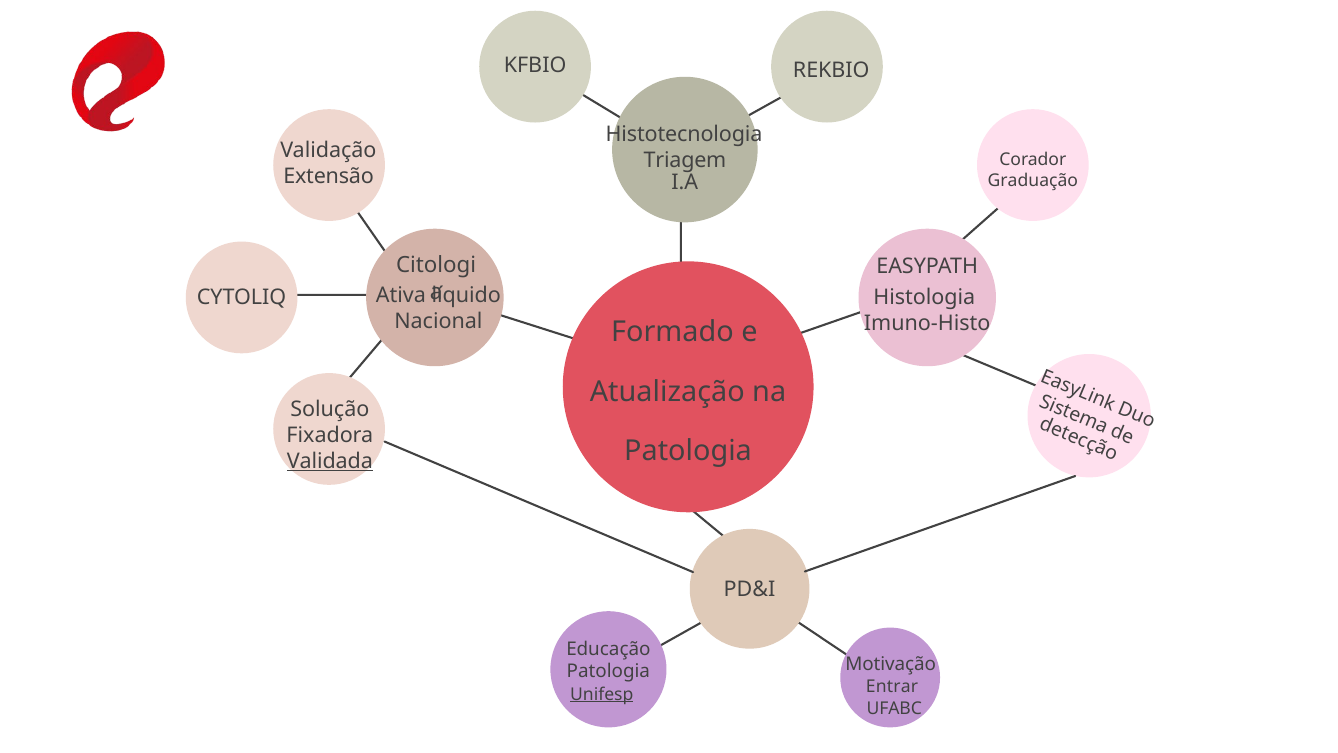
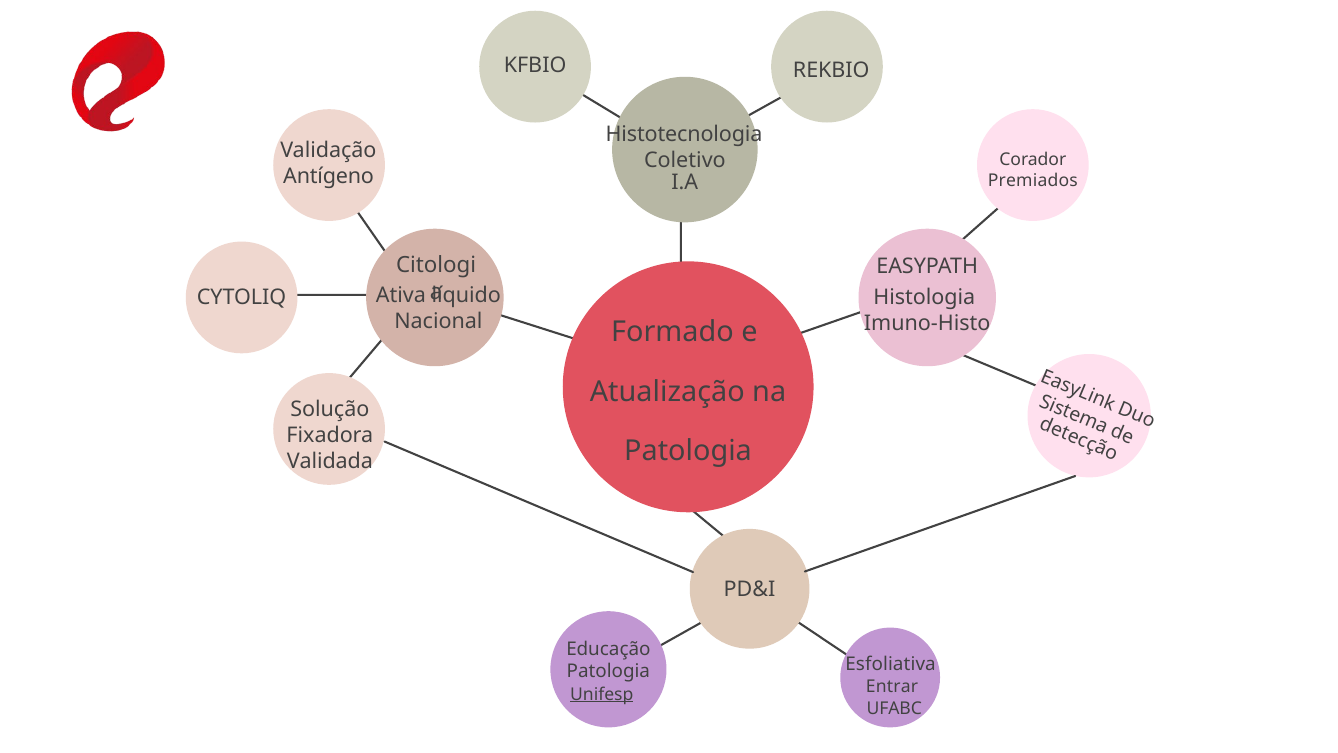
Triagem: Triagem -> Coletivo (685, 160)
Extensão: Extensão -> Antígeno (329, 177)
Graduação: Graduação -> Premiados (1033, 181)
Validada underline: present -> none (330, 461)
Motivação: Motivação -> Esfoliativa (891, 663)
